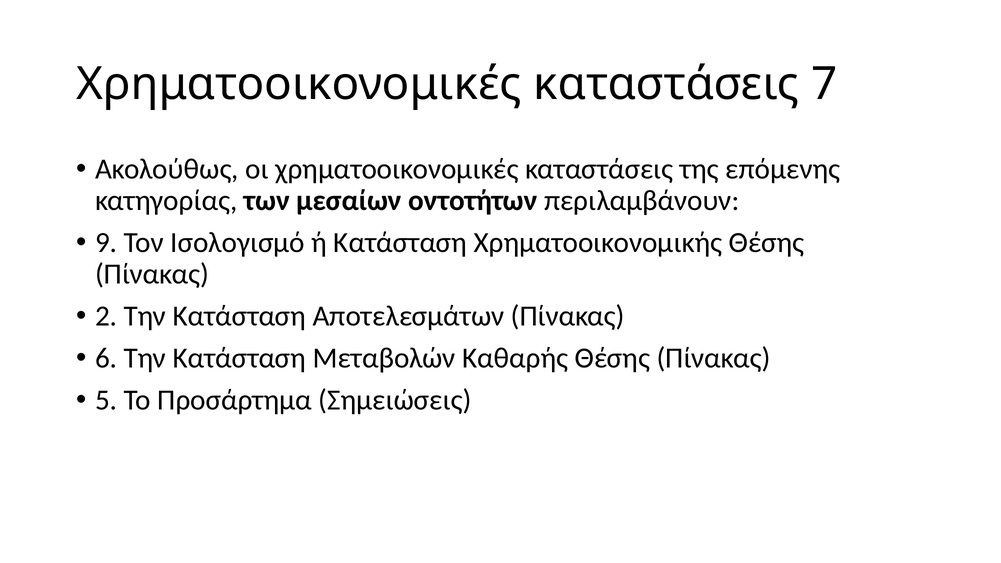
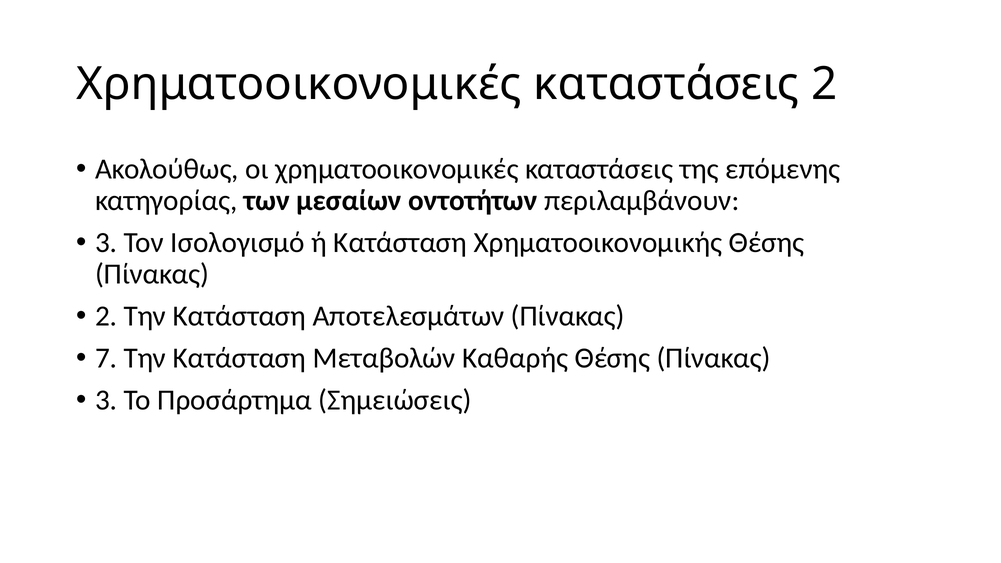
καταστάσεις 7: 7 -> 2 (824, 84)
9: 9 -> 3 (106, 243)
6: 6 -> 7 (106, 358)
5: 5 -> 3 (106, 400)
